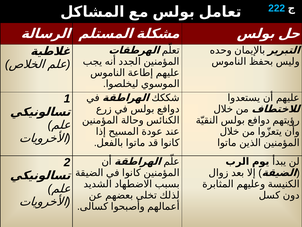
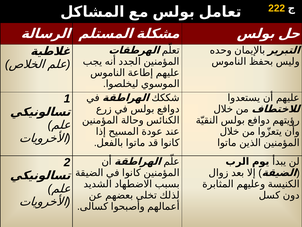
222 colour: light blue -> yellow (277, 8)
